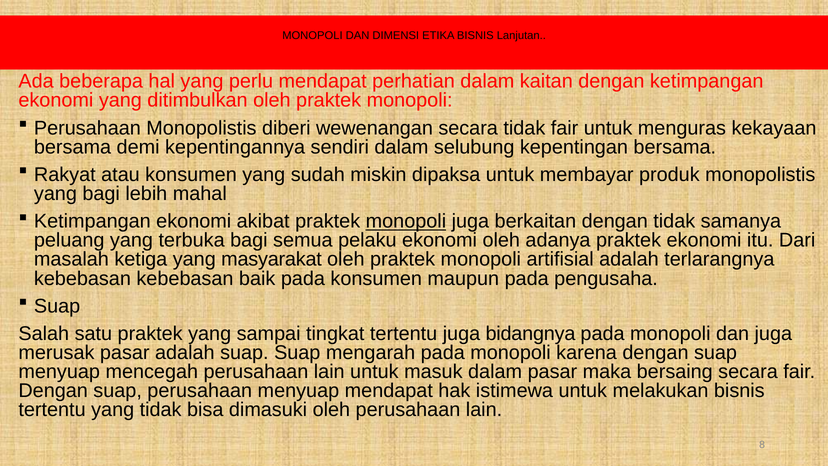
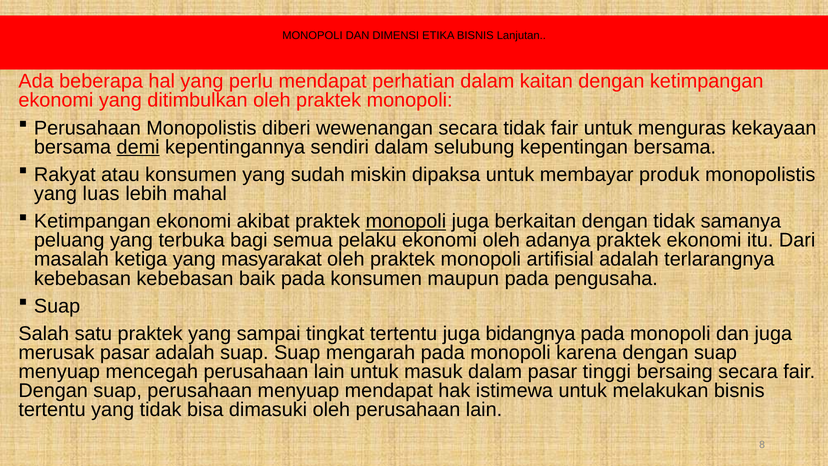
demi underline: none -> present (138, 147)
yang bagi: bagi -> luas (101, 194)
maka: maka -> tinggi (607, 372)
